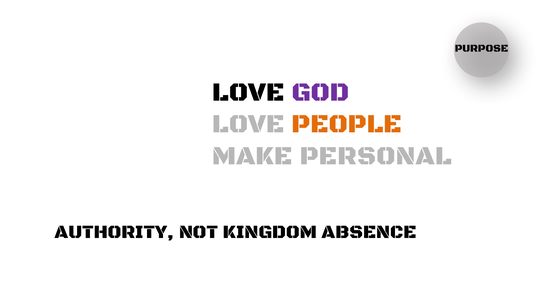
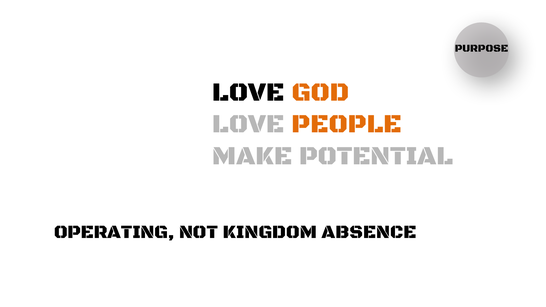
GOD colour: purple -> orange (320, 92)
PERSONAL: PERSONAL -> POTENTIAL (376, 156)
AUTHORITY: AUTHORITY -> OPERATING (114, 232)
